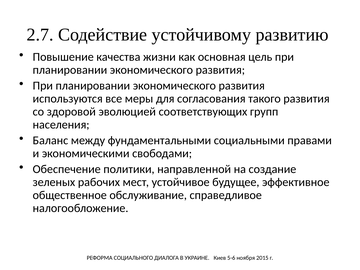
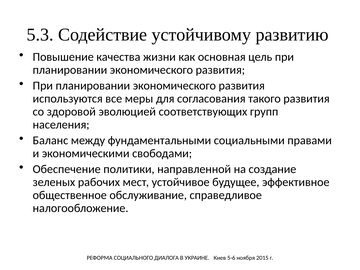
2.7: 2.7 -> 5.3 (40, 35)
